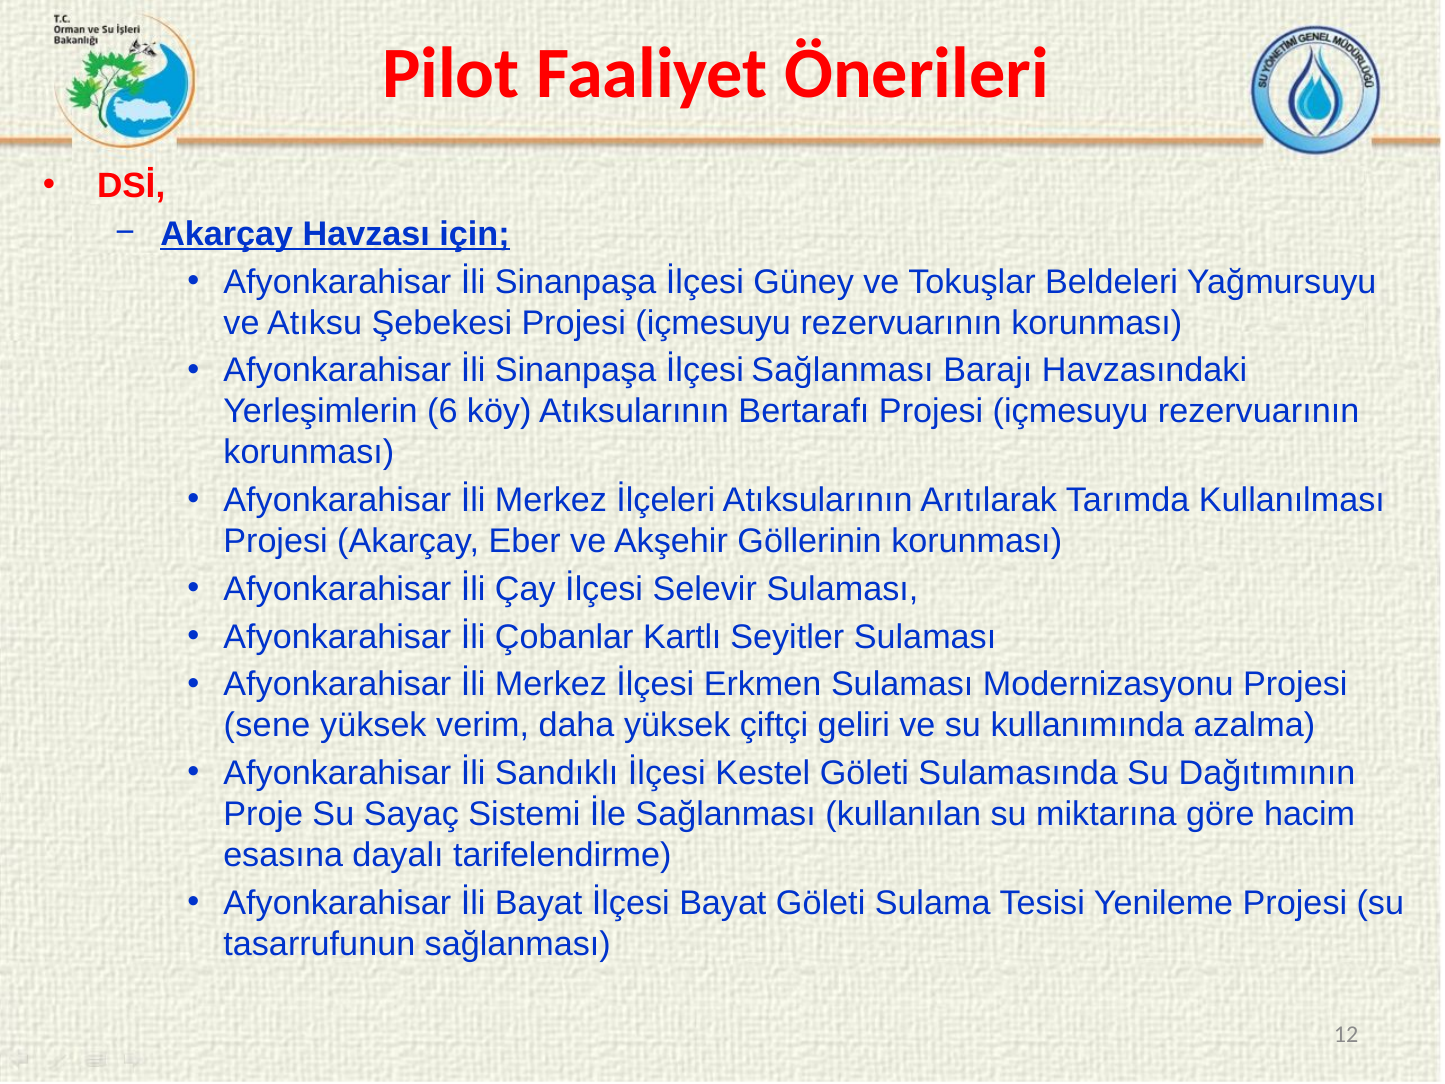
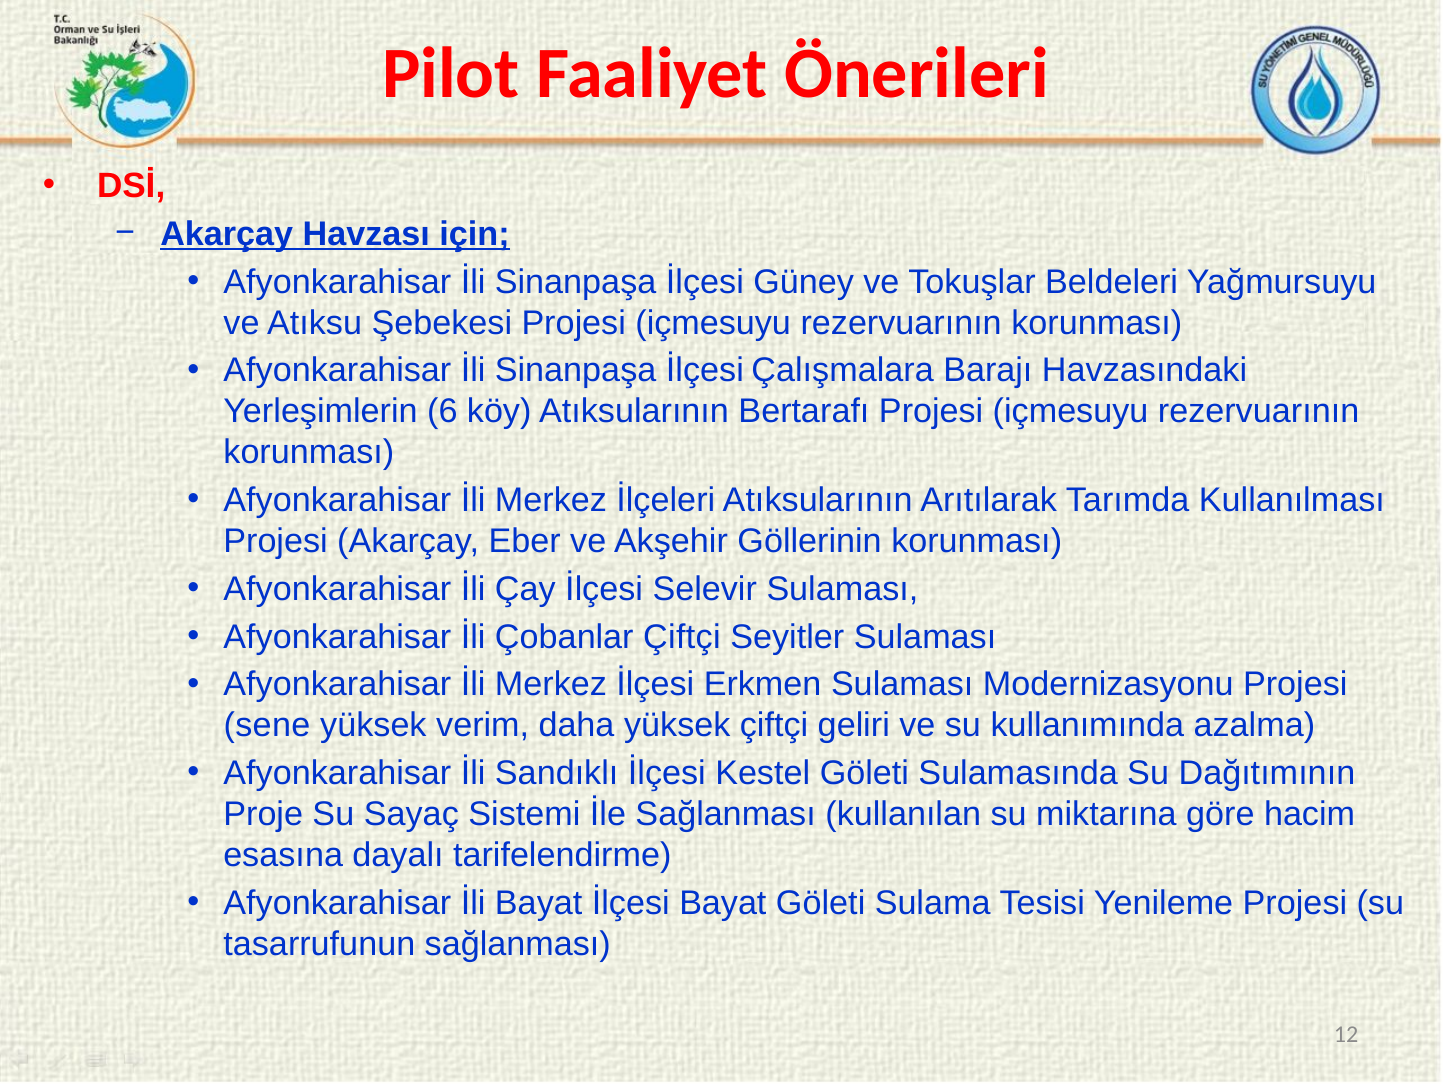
İlçesi Sağlanması: Sağlanması -> Çalışmalara (843, 371)
Çobanlar Kartlı: Kartlı -> Çiftçi (682, 637)
